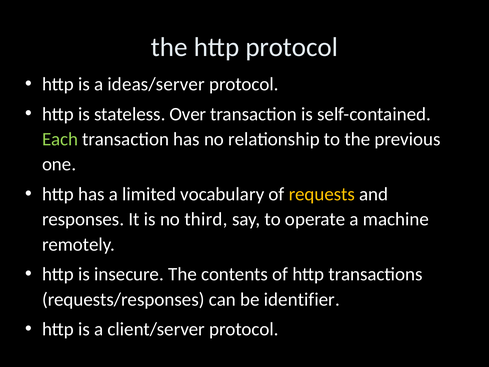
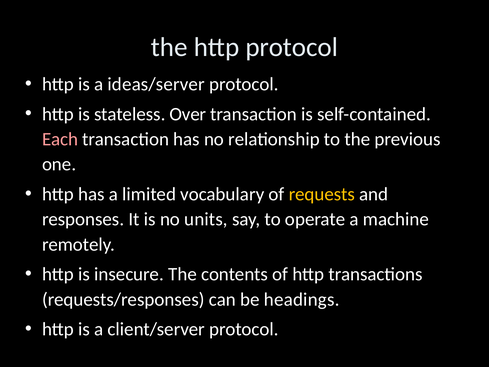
Each colour: light green -> pink (60, 139)
third: third -> units (206, 219)
identifier: identifier -> headings (302, 299)
